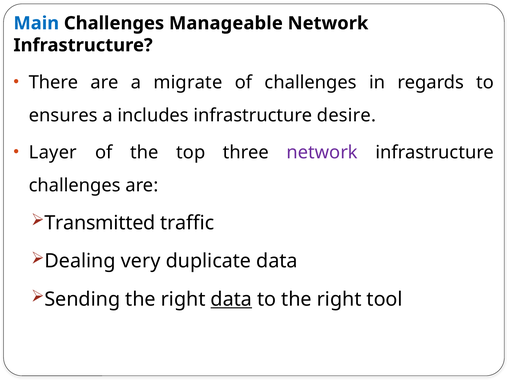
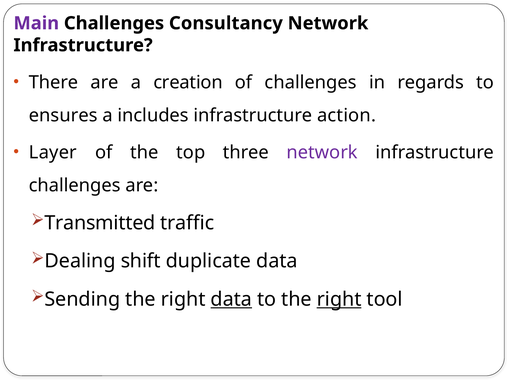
Main colour: blue -> purple (36, 23)
Manageable: Manageable -> Consultancy (226, 23)
migrate: migrate -> creation (188, 82)
desire: desire -> action (347, 115)
very: very -> shift (141, 261)
right underline: none -> present (339, 299)
